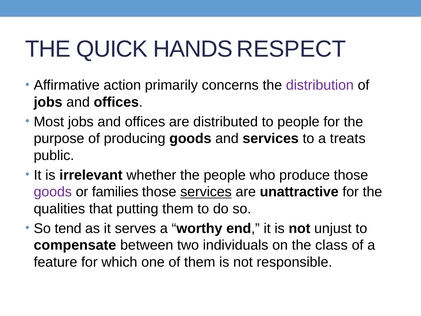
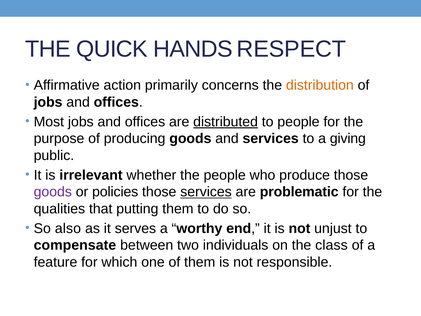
distribution colour: purple -> orange (320, 85)
distributed underline: none -> present (226, 122)
treats: treats -> giving (348, 139)
families: families -> policies (115, 192)
unattractive: unattractive -> problematic (299, 192)
tend: tend -> also (68, 228)
